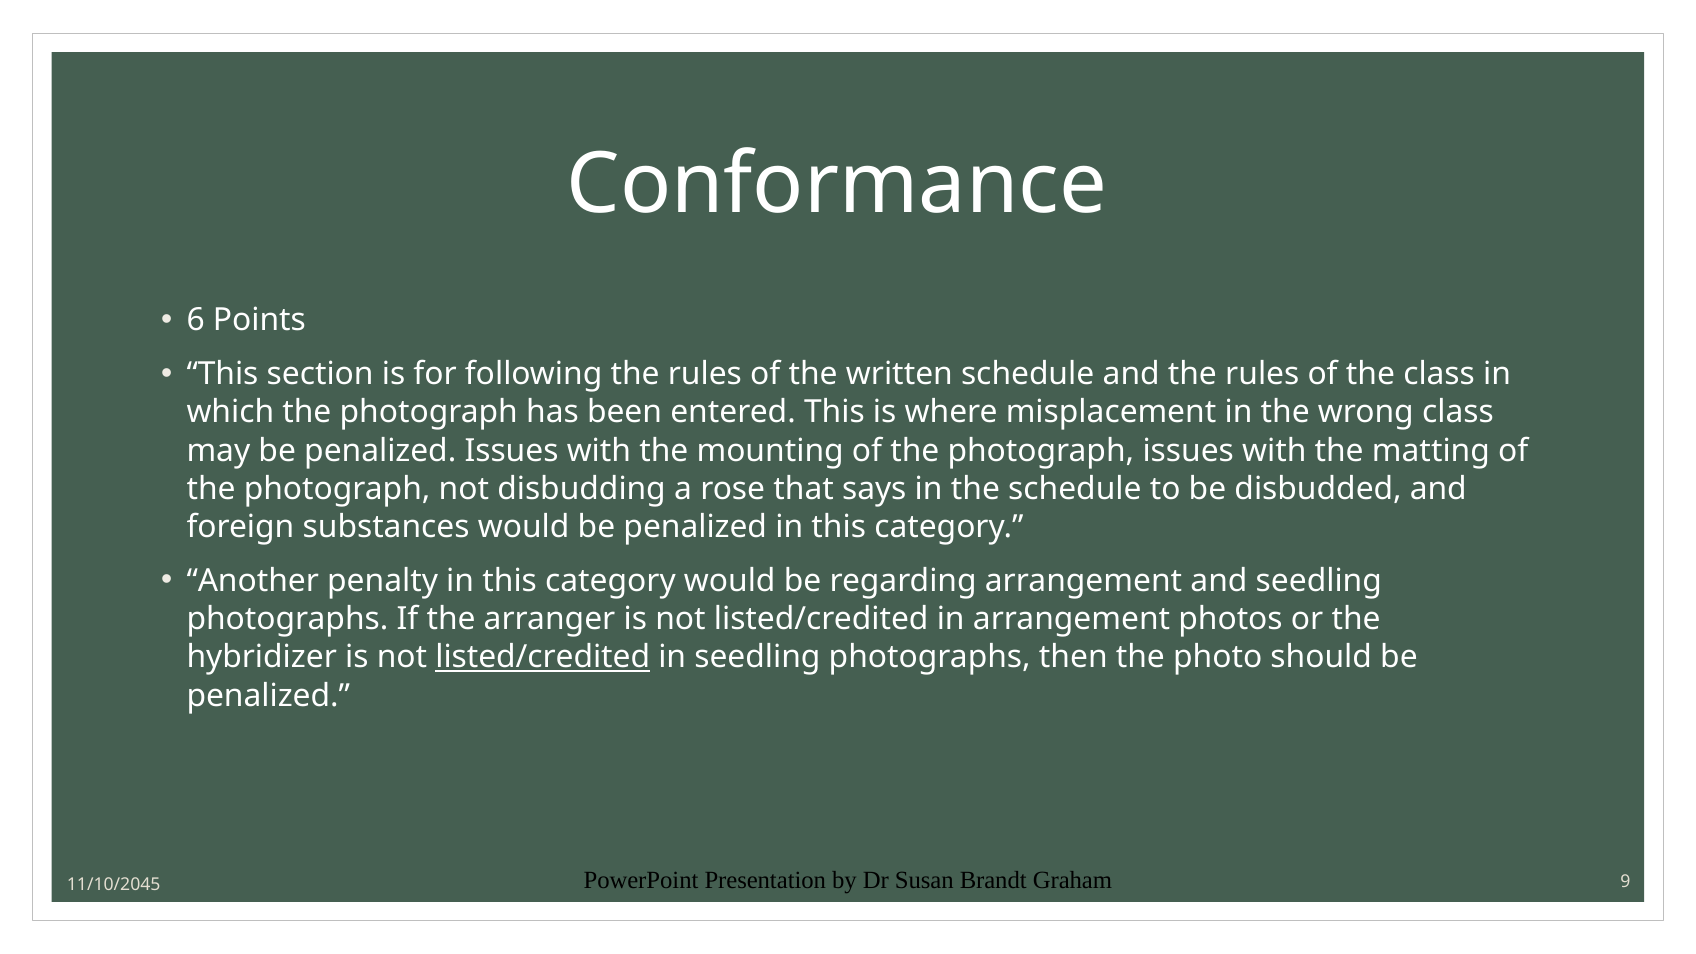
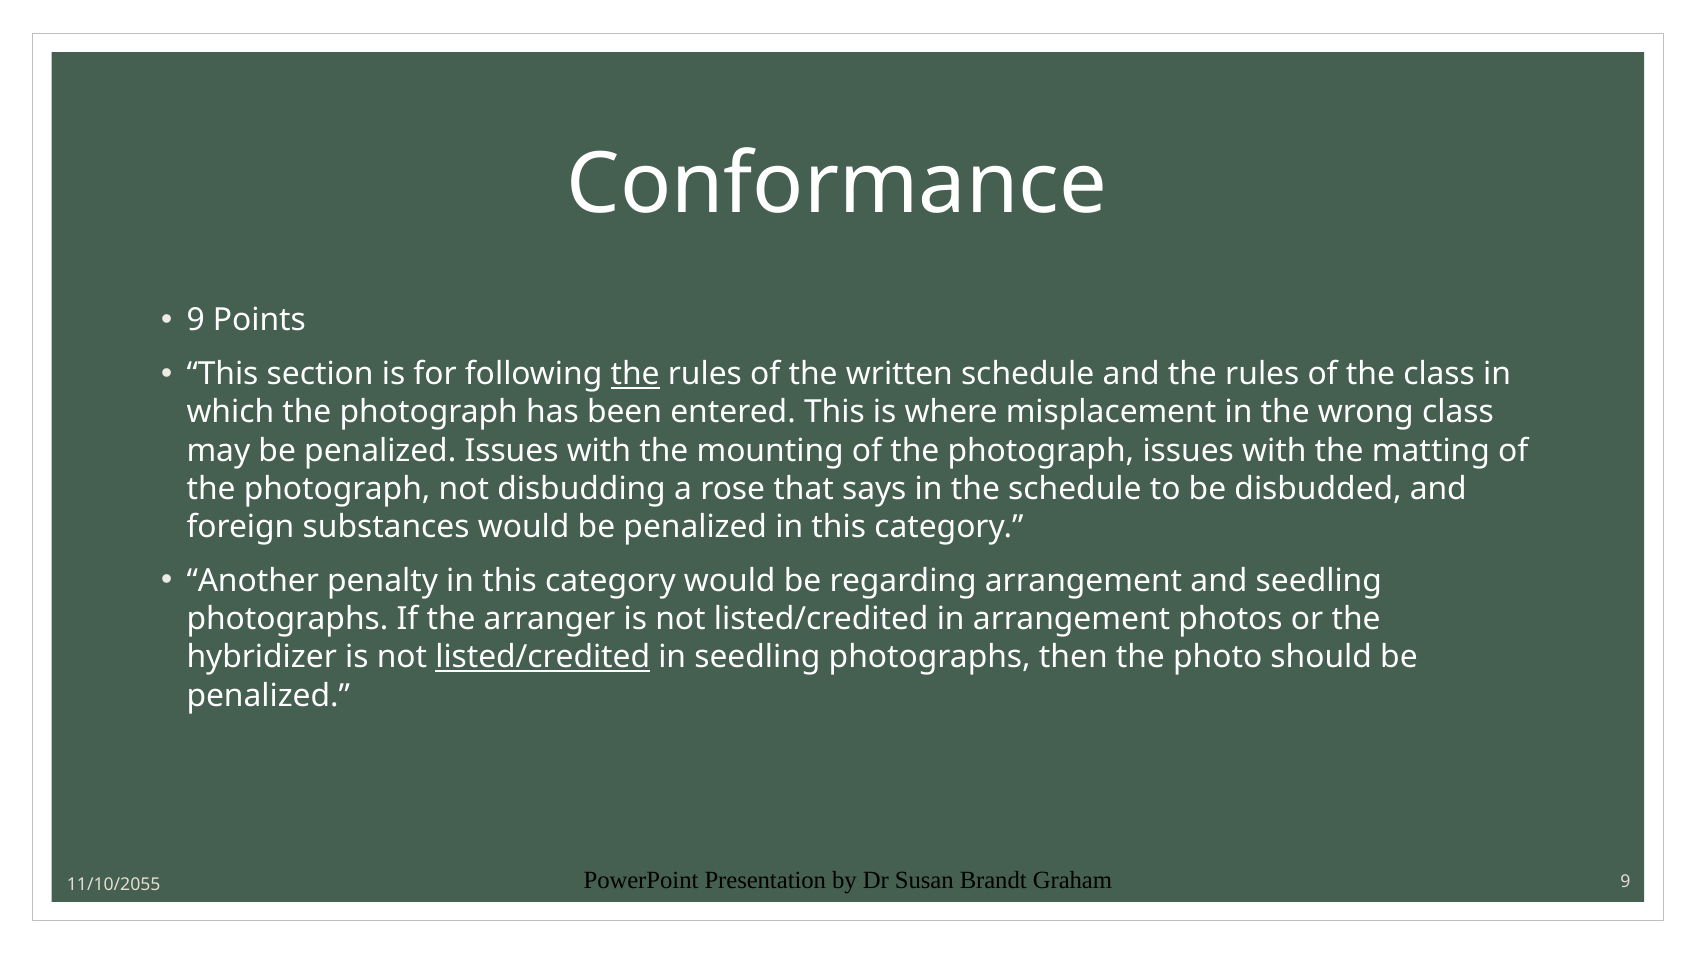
6: 6 -> 9 (196, 320)
the underline: none -> present (635, 374)
11/10/2045: 11/10/2045 -> 11/10/2055 (114, 884)
